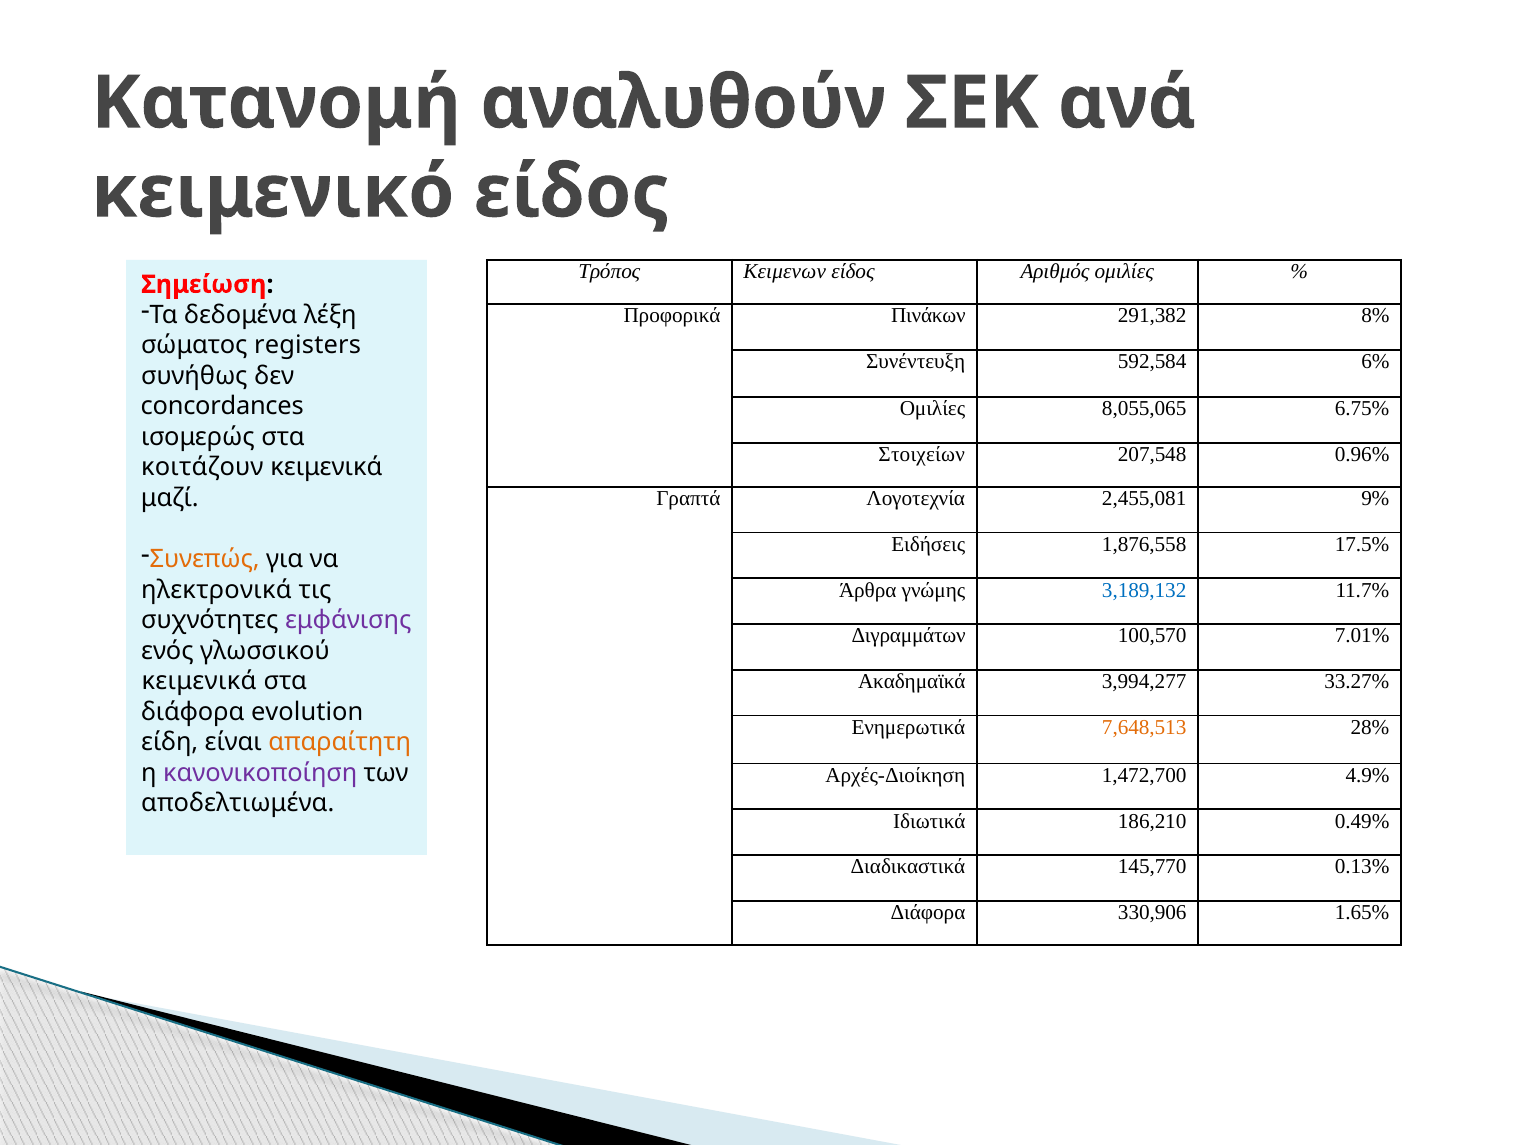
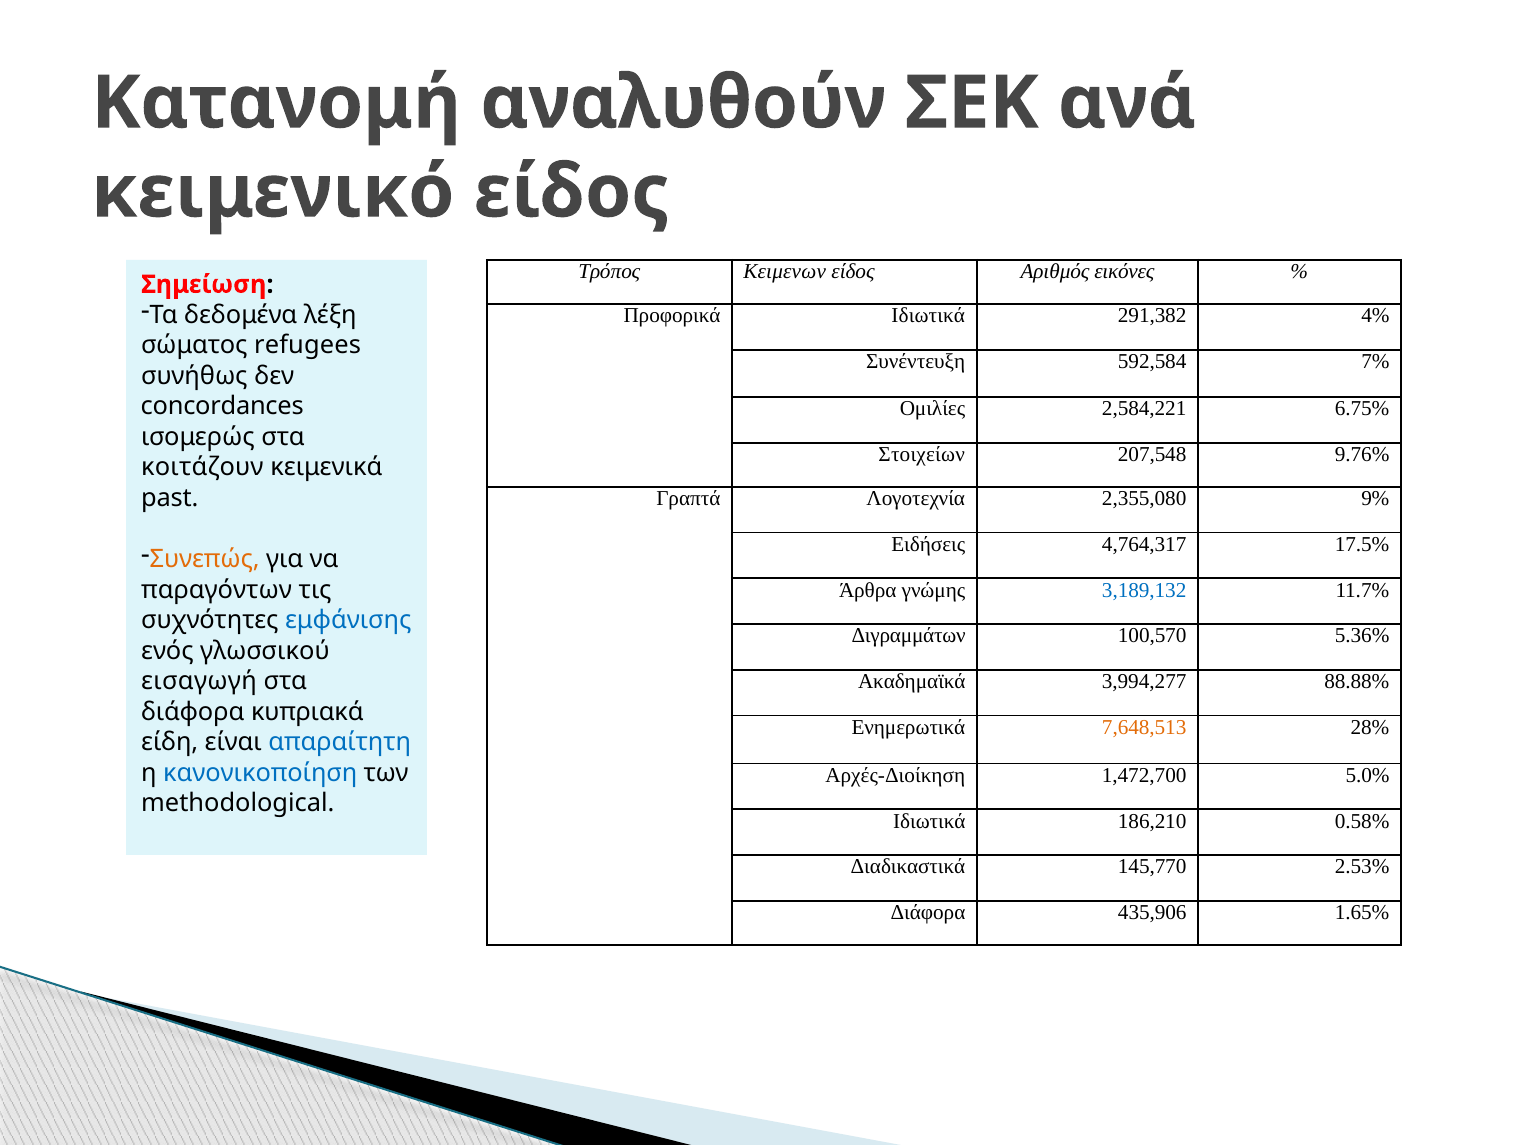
Αριθμός ομιλίες: ομιλίες -> εικόνες (1124, 272)
Προφορικά Πινάκων: Πινάκων -> Ιδιωτικά (928, 316)
8%: 8% -> 4% (1375, 316)
registers: registers -> refugees (308, 346)
6%: 6% -> 7% (1375, 362)
8,055,065: 8,055,065 -> 2,584,221 (1144, 409)
0.96%: 0.96% -> 9.76% (1362, 455)
2,455,081: 2,455,081 -> 2,355,080 (1144, 499)
μαζί: μαζί -> past (170, 498)
1,876,558: 1,876,558 -> 4,764,317 (1144, 545)
ηλεκτρονικά: ηλεκτρονικά -> παραγόντων (217, 590)
εμφάνισης colour: purple -> blue (348, 620)
7.01%: 7.01% -> 5.36% (1362, 636)
33.27%: 33.27% -> 88.88% (1357, 682)
κειμενικά: κειμενικά -> εισαγωγή (199, 681)
evolution: evolution -> κυπριακά (307, 712)
απαραίτητη colour: orange -> blue (340, 743)
4.9%: 4.9% -> 5.0% (1367, 775)
κανονικοποίηση colour: purple -> blue (260, 773)
αποδελτιωμένα: αποδελτιωμένα -> methodological (238, 804)
0.49%: 0.49% -> 0.58% (1362, 821)
0.13%: 0.13% -> 2.53% (1362, 867)
330,906: 330,906 -> 435,906 (1152, 913)
